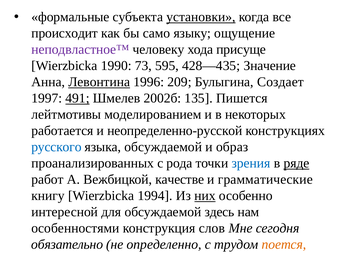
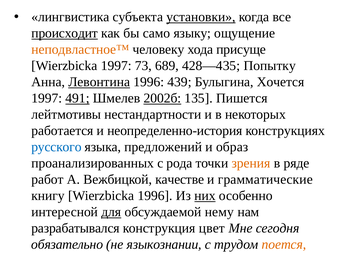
формальные: формальные -> лингвистика (70, 17)
происходит underline: none -> present (65, 33)
неподвластное™ colour: purple -> orange (80, 50)
Wierzbicka 1990: 1990 -> 1997 (116, 66)
595: 595 -> 689 (167, 66)
Значение: Значение -> Попытку (270, 66)
209: 209 -> 439 (179, 82)
Создает: Создает -> Хочется (281, 82)
2002б underline: none -> present (162, 98)
моделированием: моделированием -> нестандартности (153, 115)
неопределенно-русской: неопределенно-русской -> неопределенно-история (175, 131)
языка обсуждаемой: обсуждаемой -> предложений (163, 147)
зрения colour: blue -> orange (251, 163)
ряде underline: present -> none (296, 163)
Wierzbicka 1994: 1994 -> 1996 (155, 196)
для underline: none -> present (111, 212)
здесь: здесь -> нему (219, 212)
особенностями: особенностями -> разрабатывался (76, 228)
слов: слов -> цвет (212, 228)
определенно: определенно -> языкознании (164, 245)
